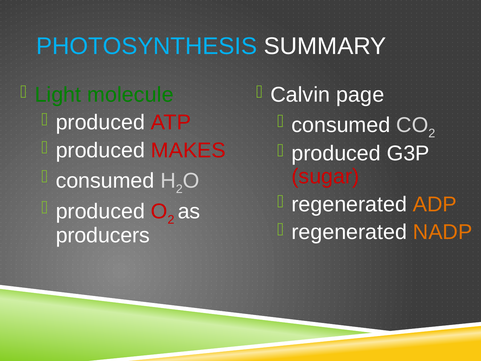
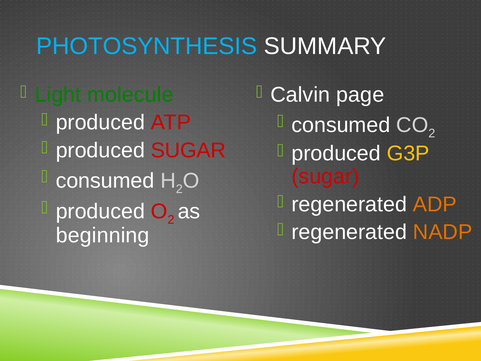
produced MAKES: MAKES -> SUGAR (188, 150)
G3P colour: white -> yellow (408, 153)
producers: producers -> beginning (103, 235)
